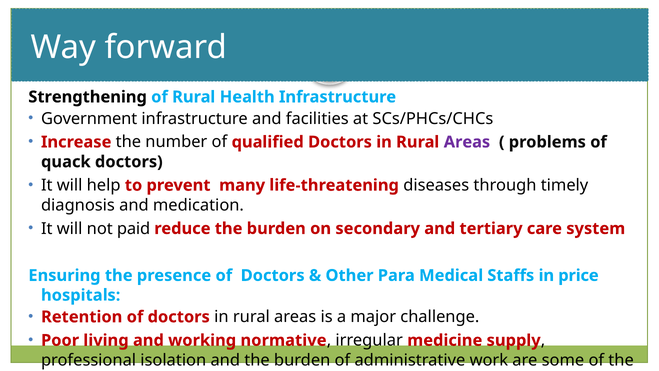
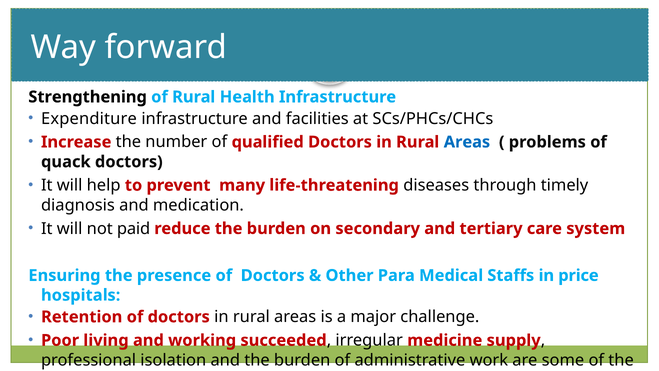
Government: Government -> Expenditure (89, 118)
Areas colour: purple -> blue (467, 142)
normative: normative -> succeeded (284, 340)
